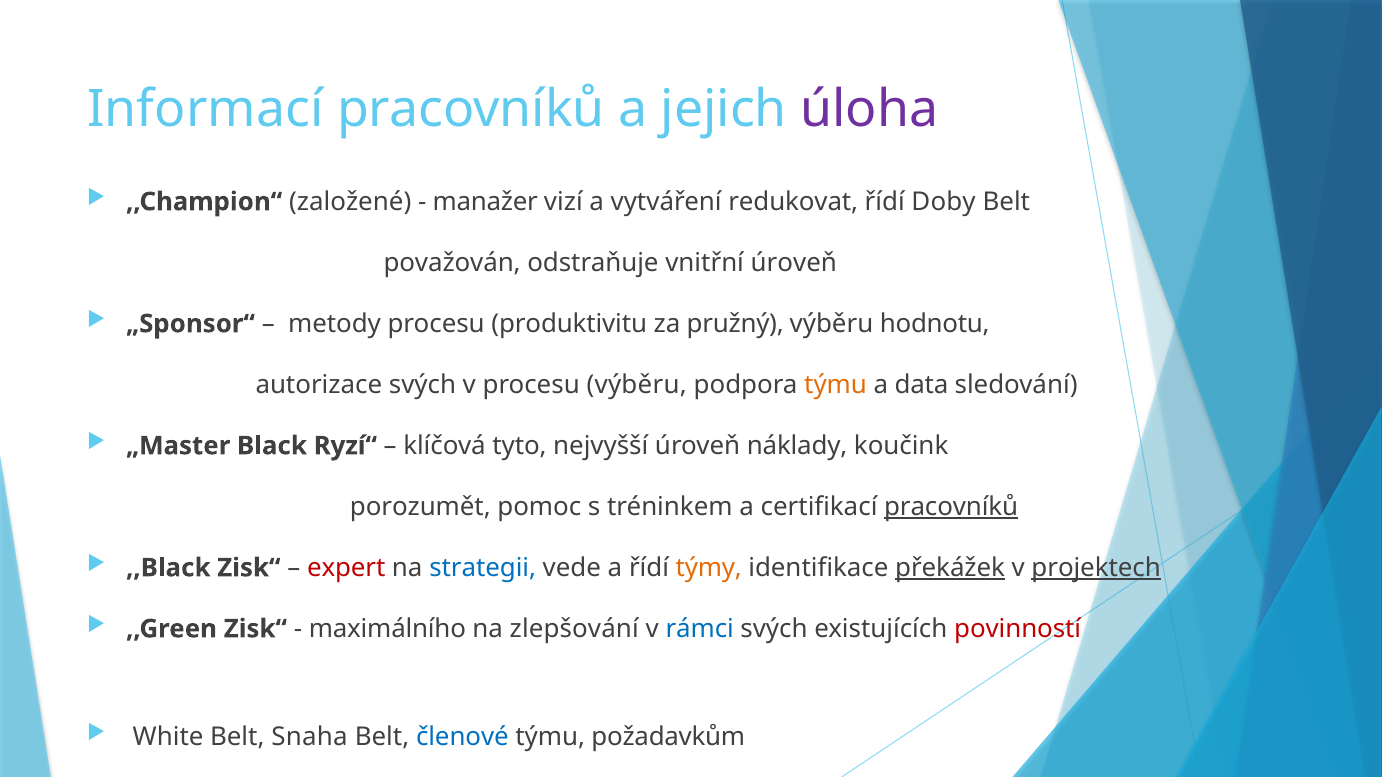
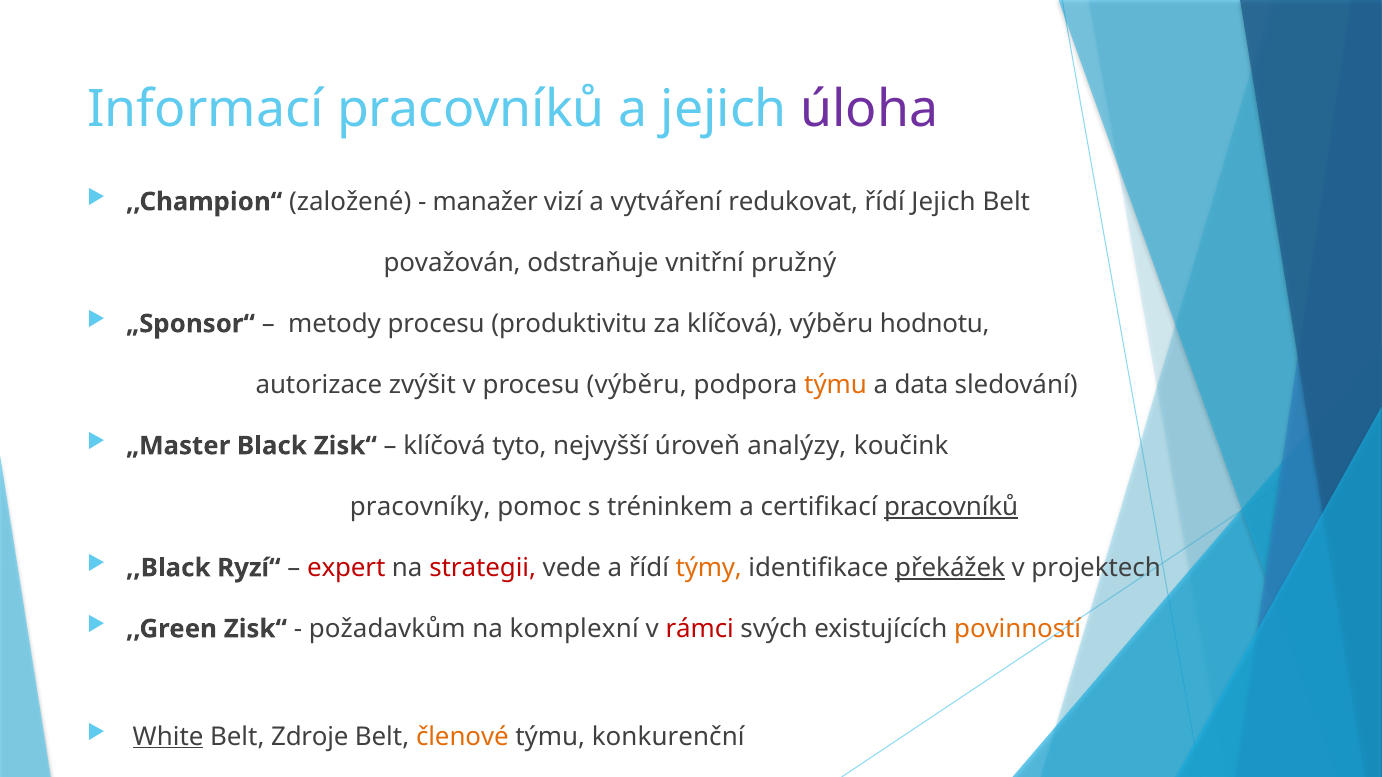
řídí Doby: Doby -> Jejich (944, 202)
vnitřní úroveň: úroveň -> pružný (794, 263)
za pružný: pružný -> klíčová (735, 324)
autorizace svých: svých -> zvýšit (422, 385)
Black Ryzí“: Ryzí“ -> Zisk“ (345, 446)
náklady: náklady -> analýzy (797, 446)
porozumět: porozumět -> pracovníky (420, 507)
,,Black Zisk“: Zisk“ -> Ryzí“ (249, 568)
strategii colour: blue -> red (483, 568)
projektech underline: present -> none (1096, 568)
maximálního: maximálního -> požadavkům (387, 629)
zlepšování: zlepšování -> komplexní (574, 629)
rámci colour: blue -> red (700, 629)
povinností colour: red -> orange (1018, 629)
White underline: none -> present (168, 737)
Snaha: Snaha -> Zdroje (310, 737)
členové colour: blue -> orange (462, 737)
požadavkům: požadavkům -> konkurenční (668, 737)
